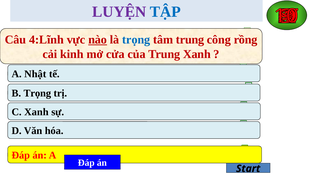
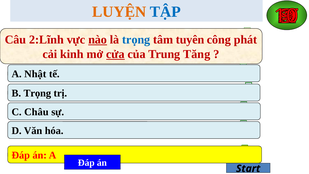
LUYỆN colour: purple -> orange (119, 12)
4:Lĩnh: 4:Lĩnh -> 2:Lĩnh (46, 40)
tâm trung: trung -> tuyên (190, 40)
rồng: rồng -> phát (246, 40)
cửa underline: none -> present (115, 54)
Trung Xanh: Xanh -> Tăng (197, 54)
C Xanh: Xanh -> Châu (36, 112)
